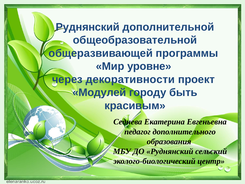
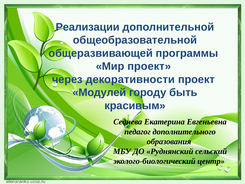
Руднянский: Руднянский -> Реализации (88, 27)
Мир уровне: уровне -> проект (149, 66)
